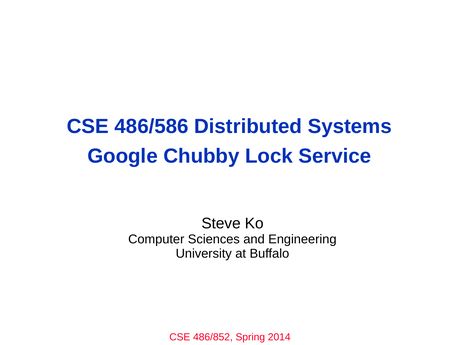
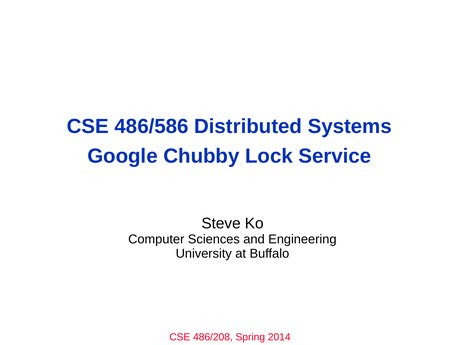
486/852: 486/852 -> 486/208 (213, 337)
